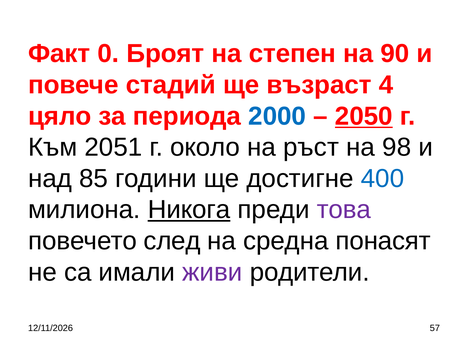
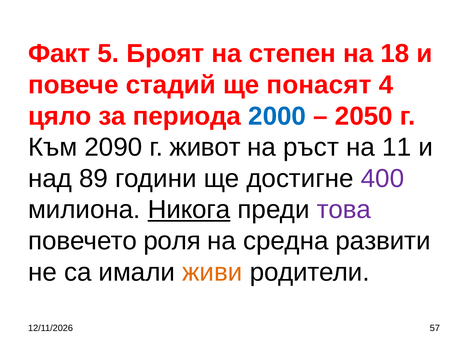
0: 0 -> 5 (108, 54)
90: 90 -> 18 (395, 54)
възраст: възраст -> понасят (319, 85)
2050 underline: present -> none (364, 116)
2051: 2051 -> 2090 (113, 147)
около: около -> живот (205, 147)
98: 98 -> 11 (397, 147)
85: 85 -> 89 (94, 179)
400 colour: blue -> purple (383, 179)
след: след -> роля (172, 241)
понасят: понасят -> развити (383, 241)
живи colour: purple -> orange (212, 272)
